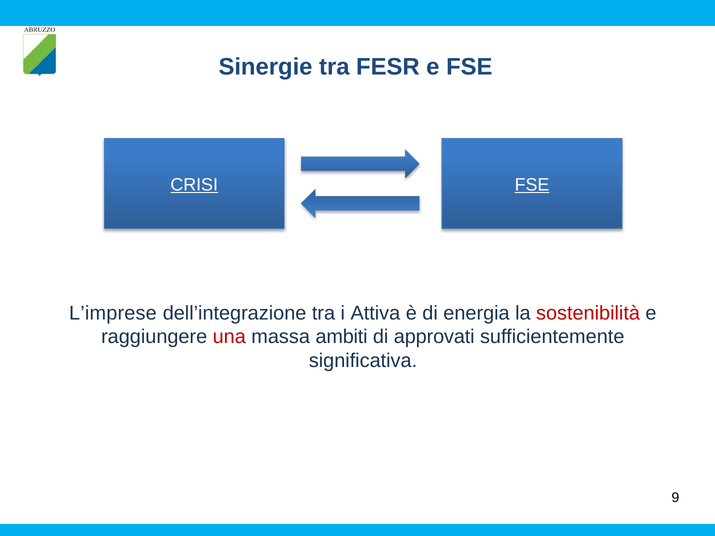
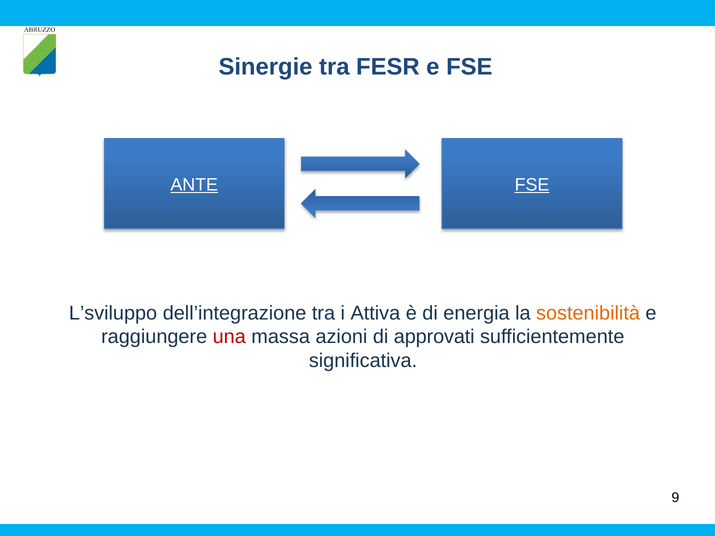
CRISI: CRISI -> ANTE (194, 185)
L’imprese: L’imprese -> L’sviluppo (113, 313)
sostenibilità colour: red -> orange (588, 313)
ambiti: ambiti -> azioni (341, 337)
